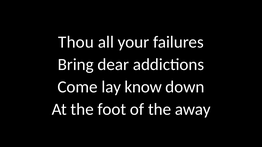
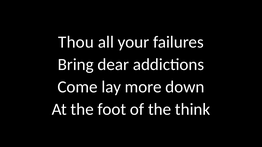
know: know -> more (143, 87)
away: away -> think (193, 110)
